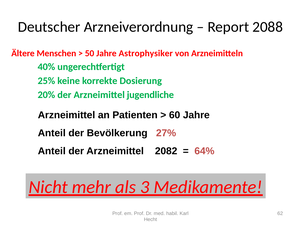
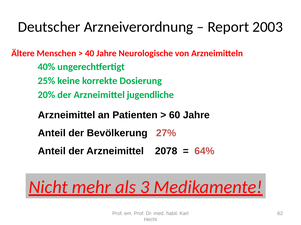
2088: 2088 -> 2003 (268, 27)
50: 50 -> 40 (90, 54)
Astrophysiker: Astrophysiker -> Neurologische (146, 54)
2082: 2082 -> 2078 (166, 151)
